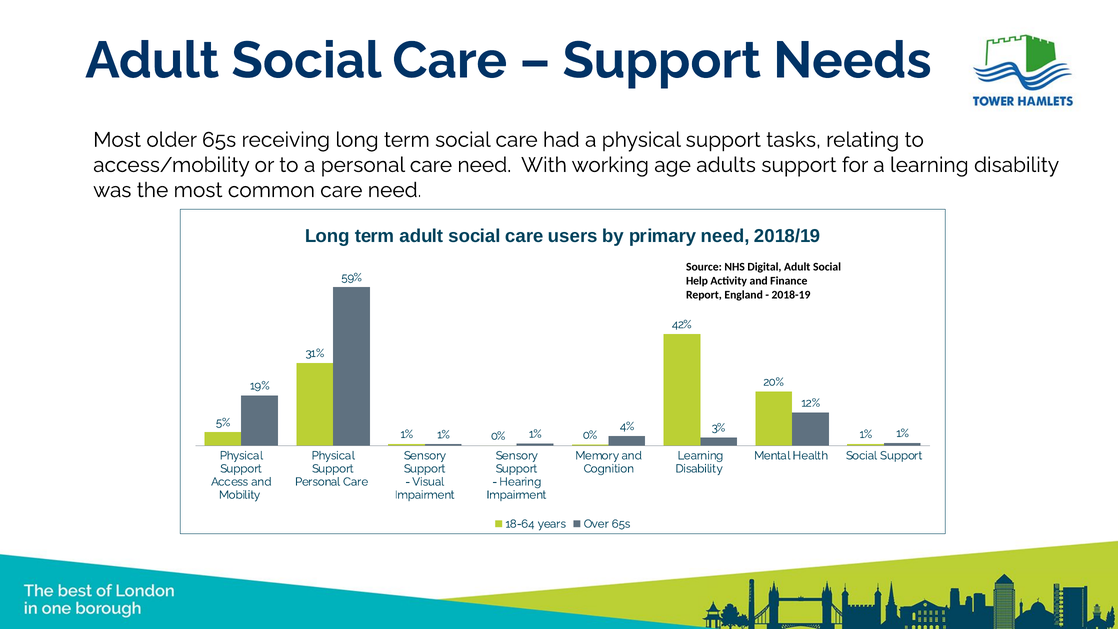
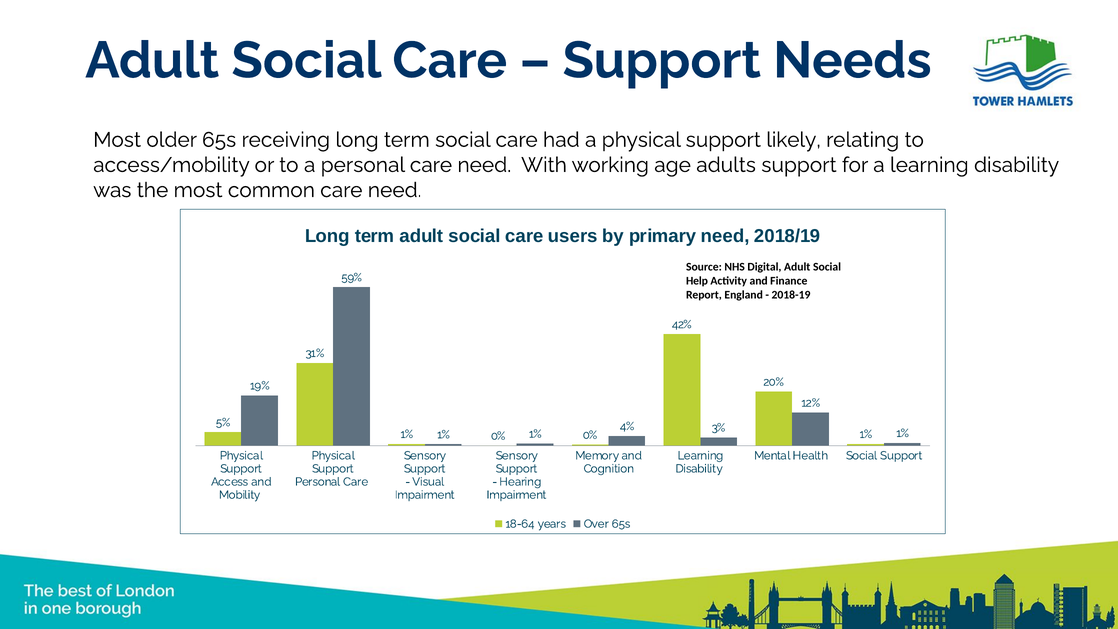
tasks: tasks -> likely (794, 140)
